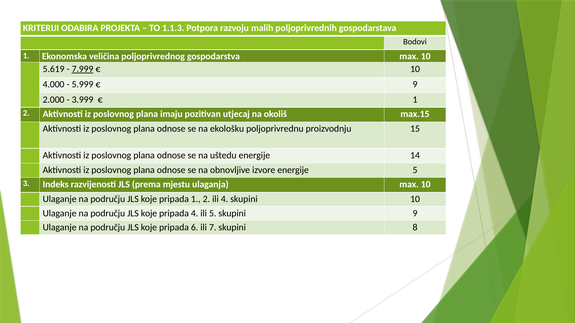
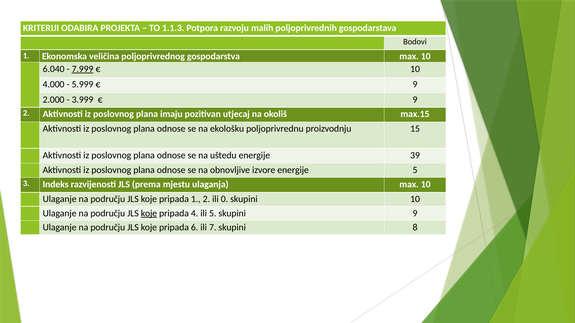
5.619: 5.619 -> 6.040 (54, 69)
1: 1 -> 9 (415, 100)
14: 14 -> 39 (415, 155)
ili 4: 4 -> 0 (224, 199)
koje underline: none -> present (149, 213)
